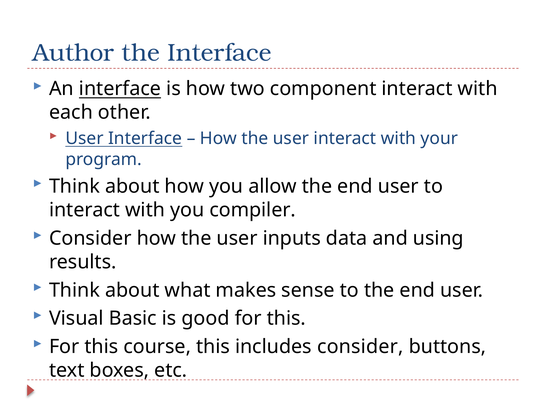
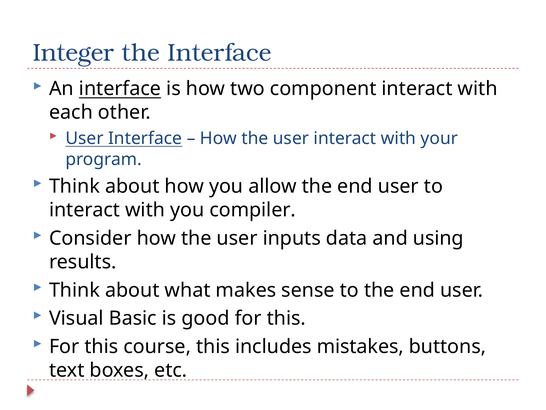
Author: Author -> Integer (73, 53)
includes consider: consider -> mistakes (360, 346)
